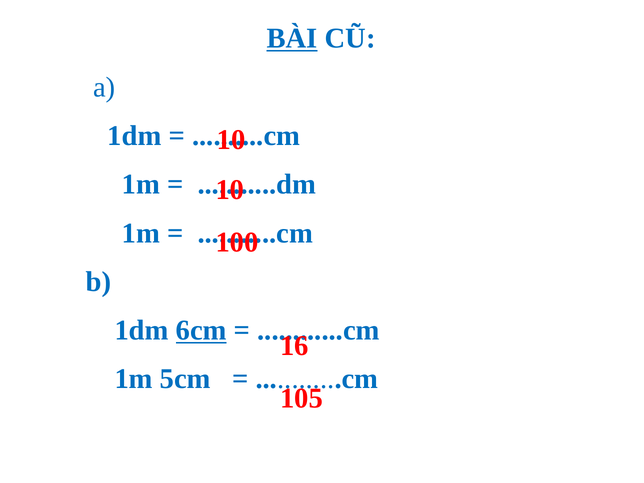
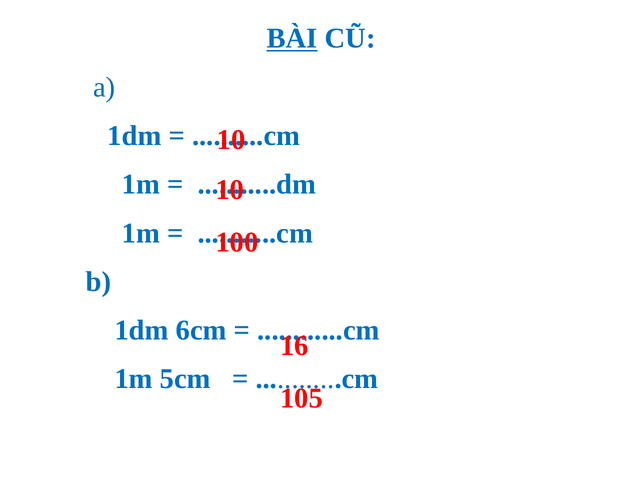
6cm underline: present -> none (201, 330)
